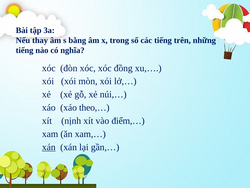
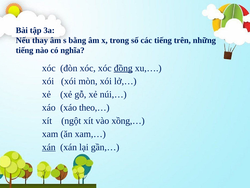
đồng underline: none -> present (123, 68)
nịnh: nịnh -> ngột (71, 120)
điểm,…: điểm,… -> xồng,… (128, 120)
